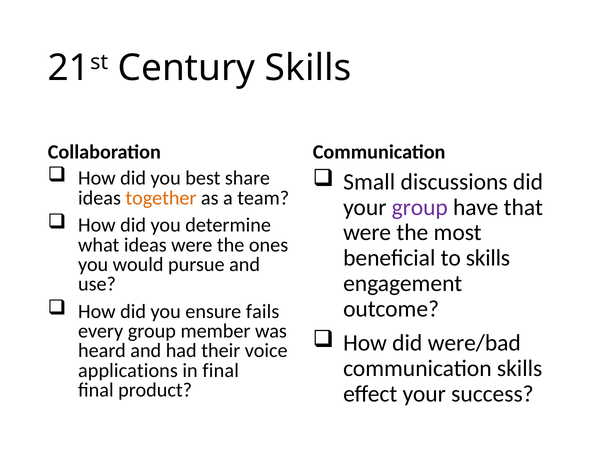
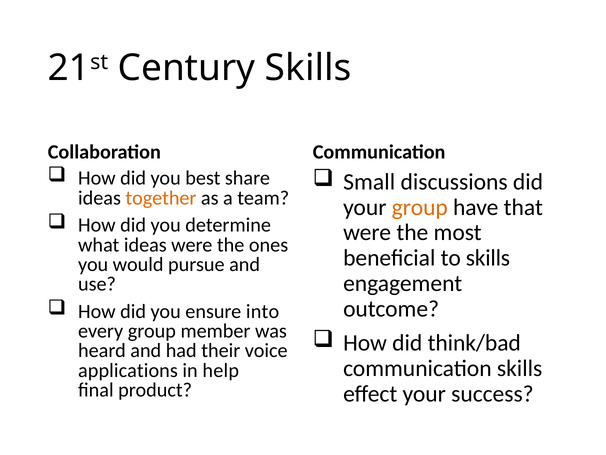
group colour: purple -> orange (420, 207)
fails: fails -> into (263, 311)
were/bad: were/bad -> think/bad (474, 342)
in final: final -> help (221, 370)
